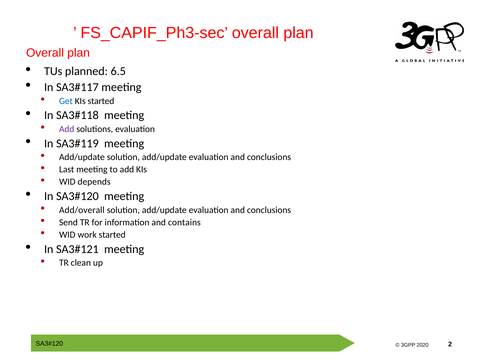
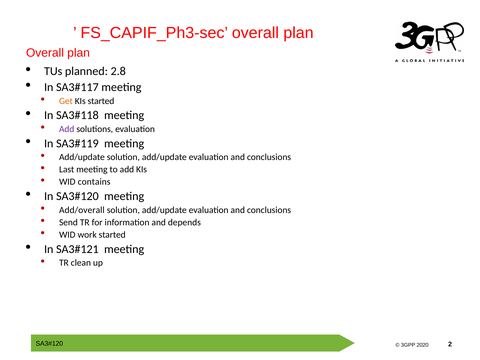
6.5: 6.5 -> 2.8 (118, 71)
Get colour: blue -> orange (66, 101)
depends: depends -> contains (94, 182)
contains: contains -> depends (184, 222)
